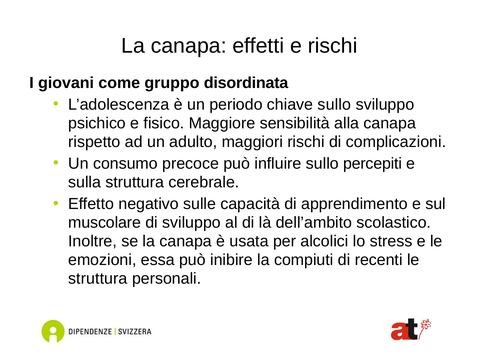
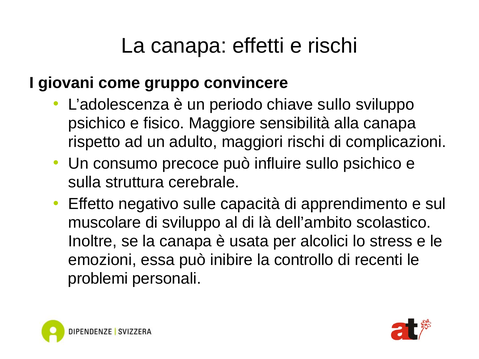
disordinata: disordinata -> convincere (246, 83)
sullo percepiti: percepiti -> psichico (372, 164)
compiuti: compiuti -> controllo (304, 260)
struttura: struttura -> problemi (98, 279)
